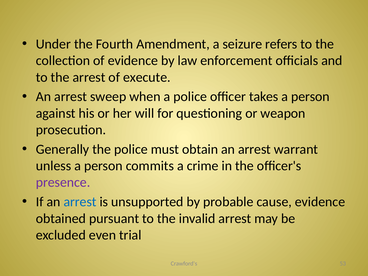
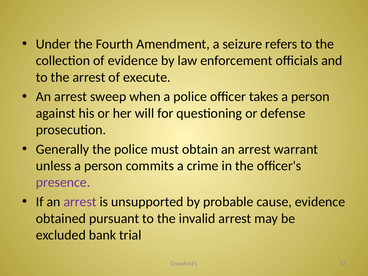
weapon: weapon -> defense (283, 113)
arrest colour: blue -> purple (80, 202)
even: even -> bank (102, 235)
